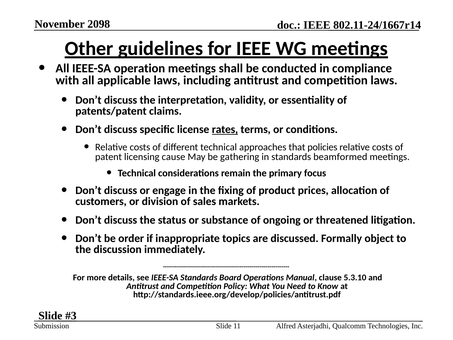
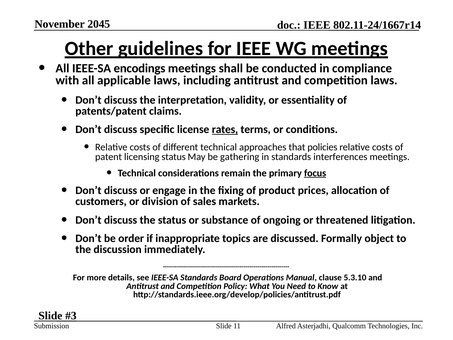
2098: 2098 -> 2045 (99, 24)
operation: operation -> encodings (140, 68)
licensing cause: cause -> status (174, 157)
beamformed: beamformed -> interferences (340, 157)
focus underline: none -> present (315, 173)
